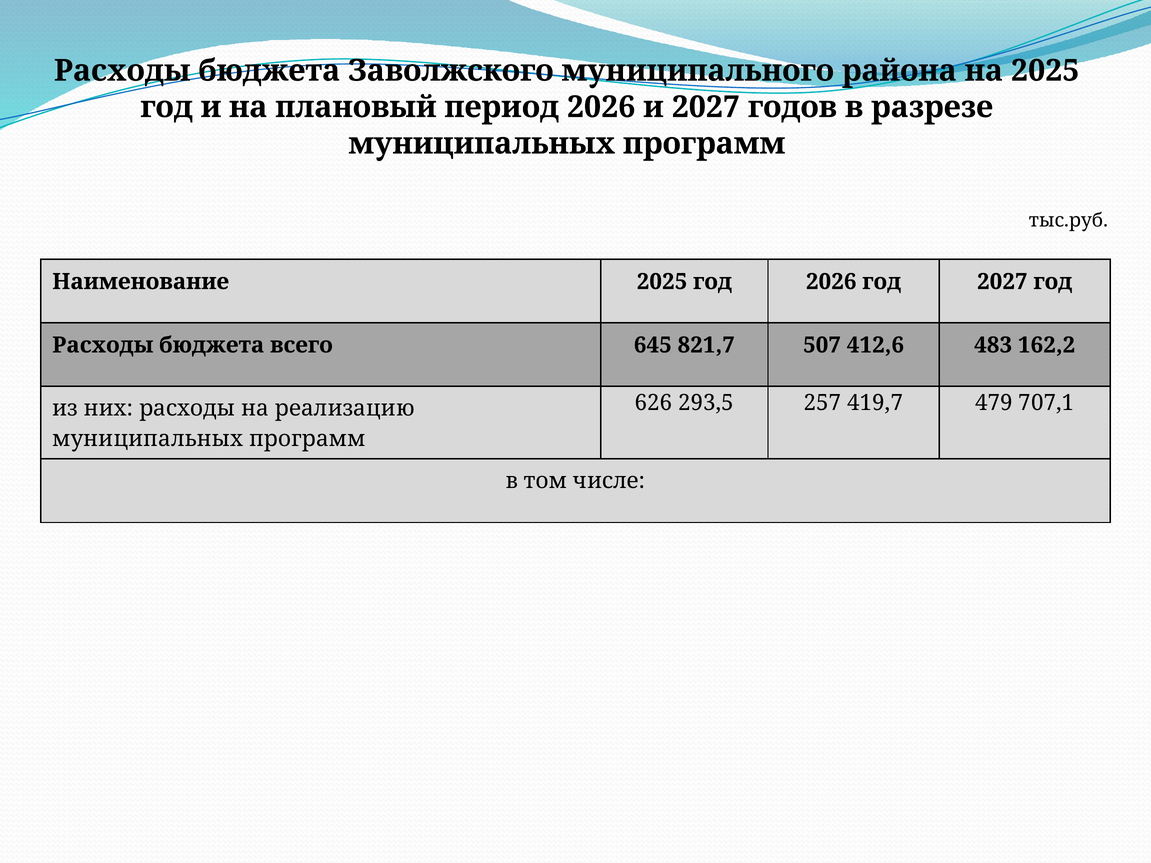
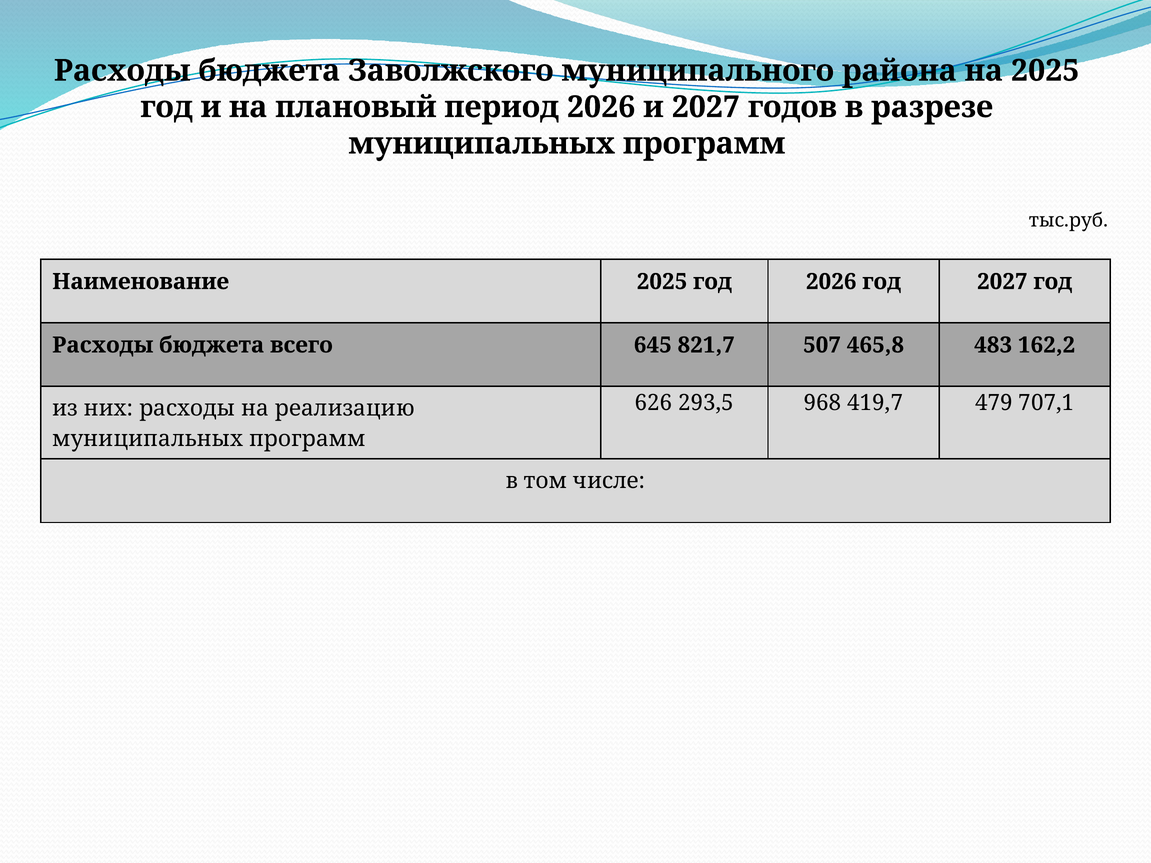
412,6: 412,6 -> 465,8 (875, 345)
257: 257 -> 968 (823, 403)
